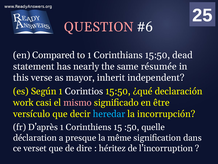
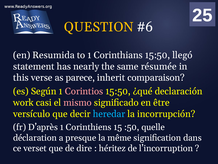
QUESTION colour: pink -> yellow (99, 27)
Compared: Compared -> Resumida (54, 55)
dead: dead -> llegó (182, 55)
mayor: mayor -> parece (80, 77)
independent: independent -> comparaison (156, 77)
Corintios colour: white -> pink (84, 91)
